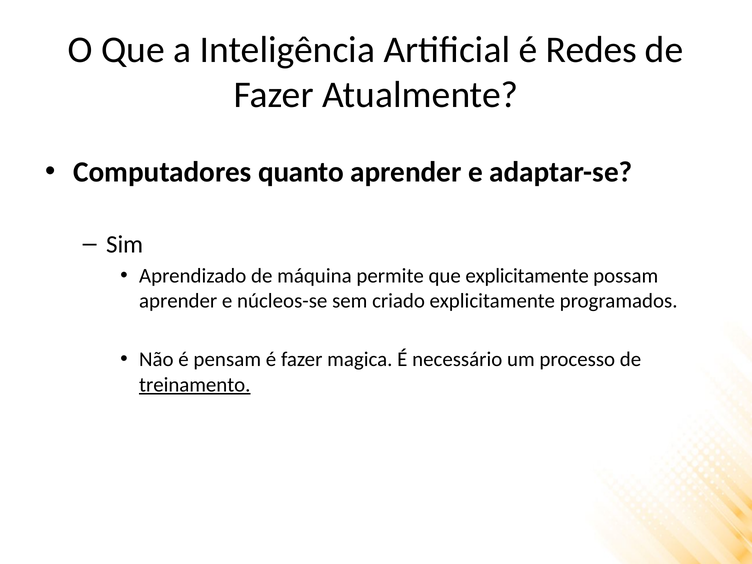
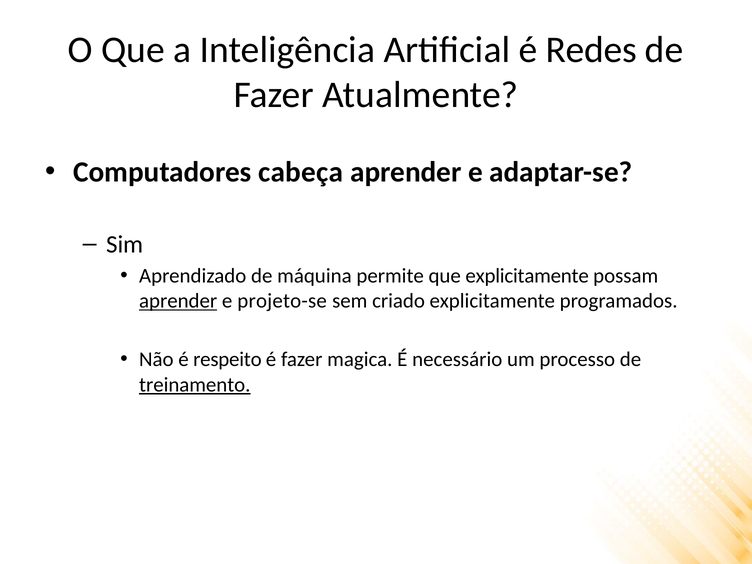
quanto: quanto -> cabeça (301, 172)
aprender underline: none -> present (178, 301)
núcleos-se: núcleos-se -> projeto-se (282, 301)
pensam: pensam -> respeito (227, 360)
